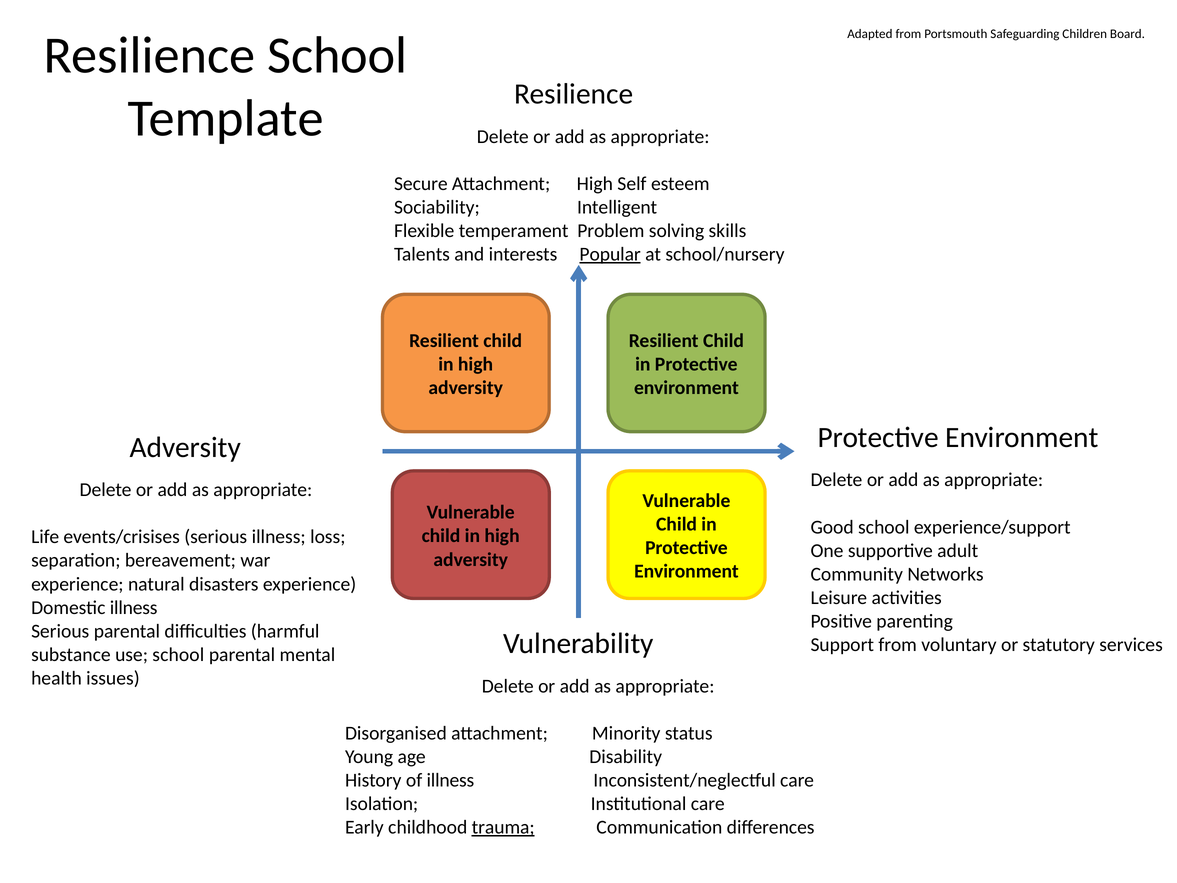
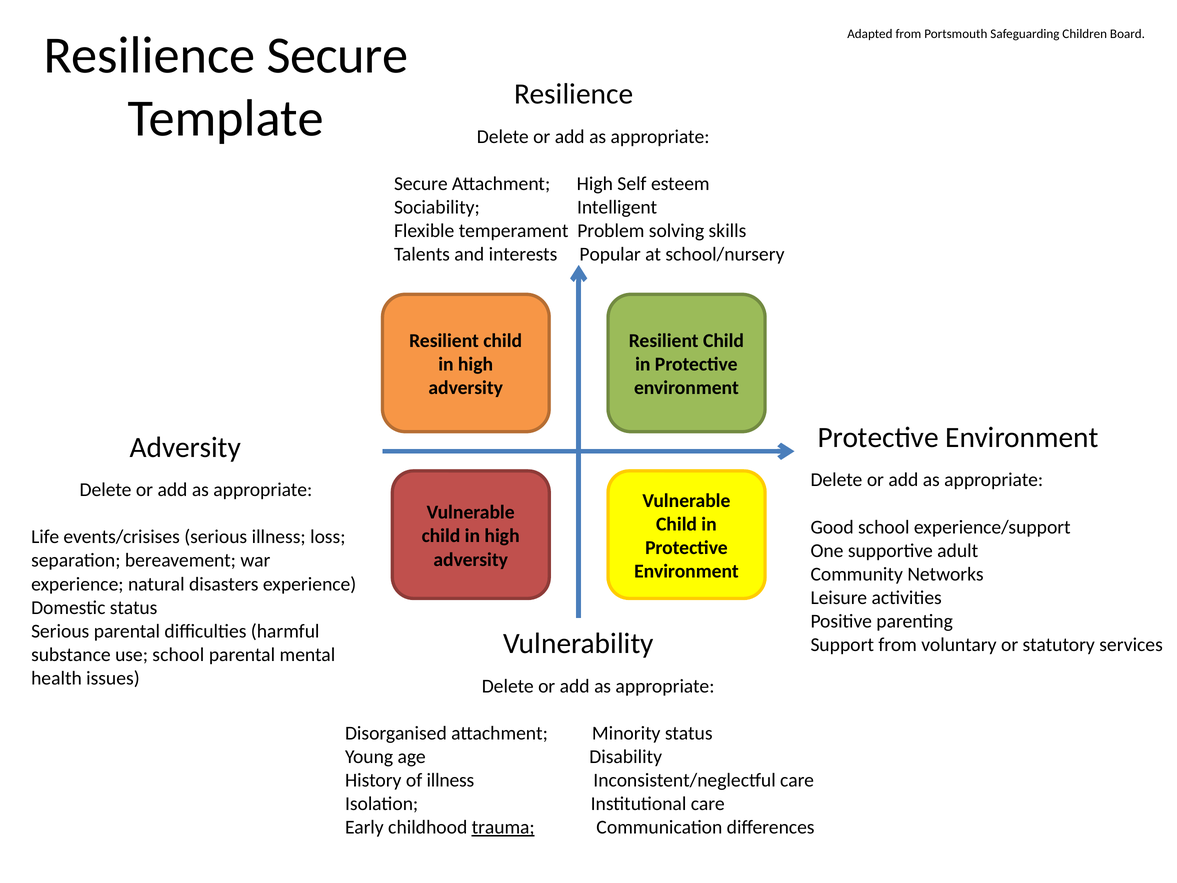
Resilience School: School -> Secure (337, 56)
Popular underline: present -> none (610, 254)
Domestic illness: illness -> status (134, 607)
